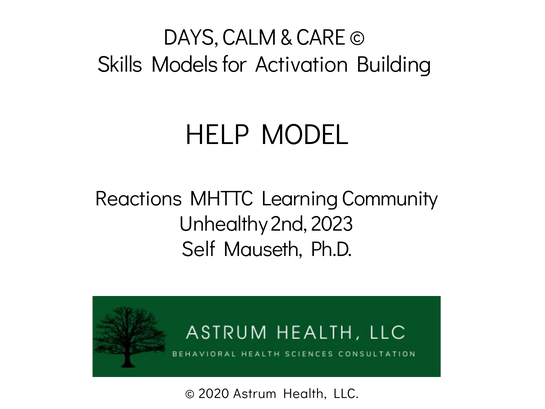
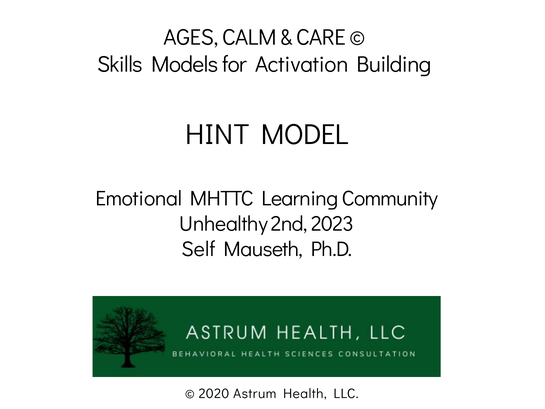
DAYS: DAYS -> AGES (191, 37)
HELP: HELP -> HINT (217, 134)
Reactions: Reactions -> Emotional (139, 199)
